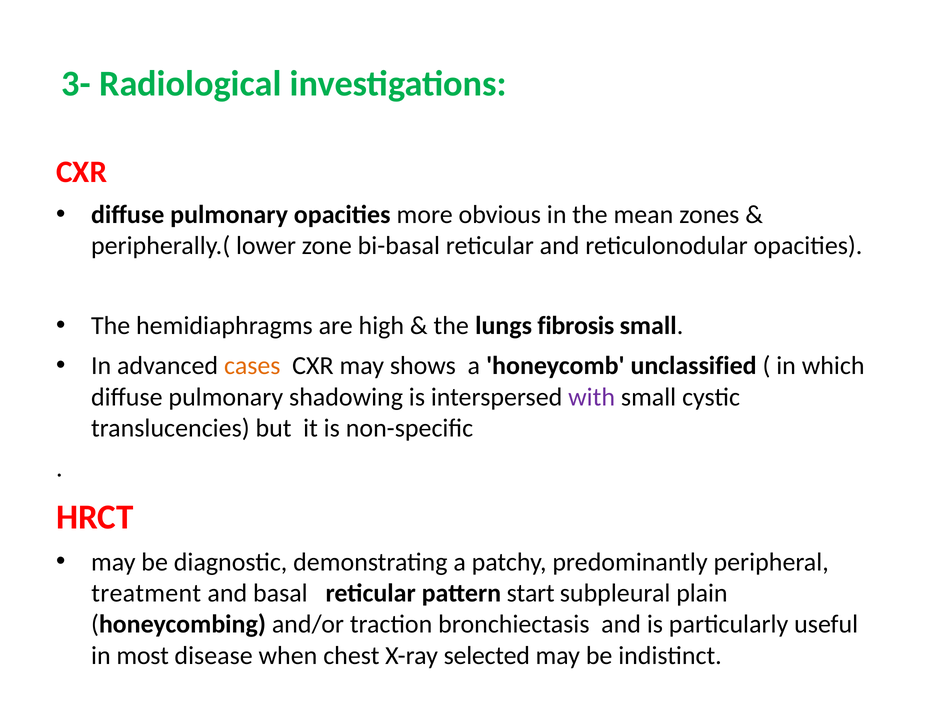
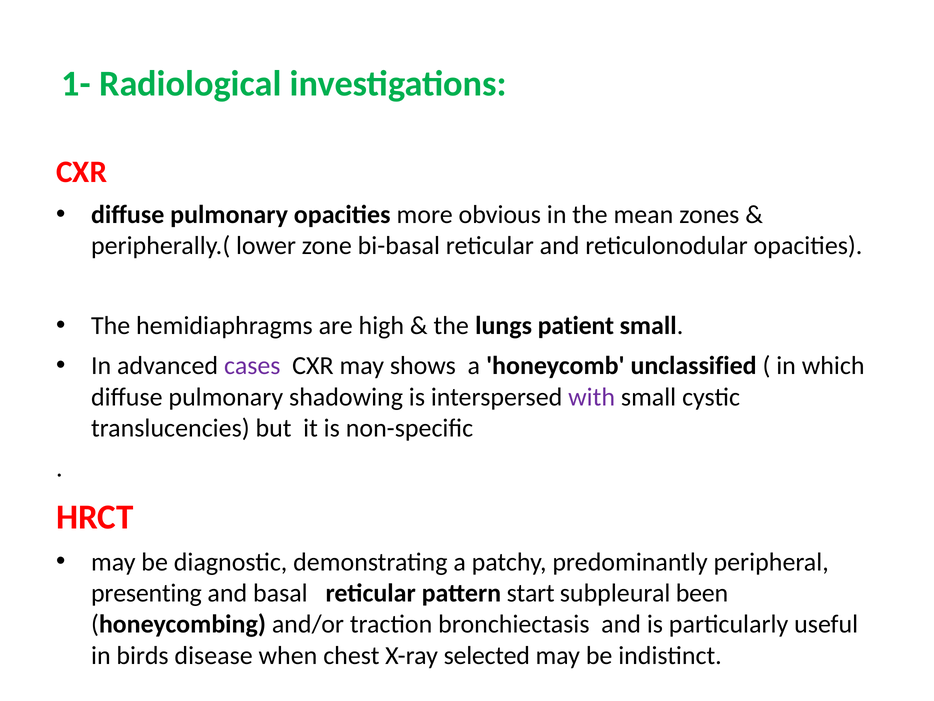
3-: 3- -> 1- (76, 84)
fibrosis: fibrosis -> patient (576, 326)
cases colour: orange -> purple (252, 366)
treatment: treatment -> presenting (146, 593)
plain: plain -> been (702, 593)
most: most -> birds (143, 655)
